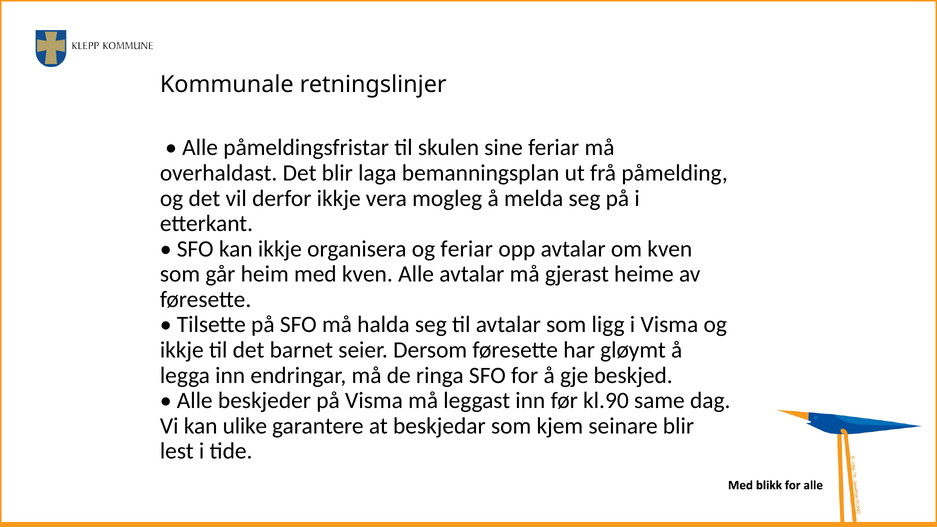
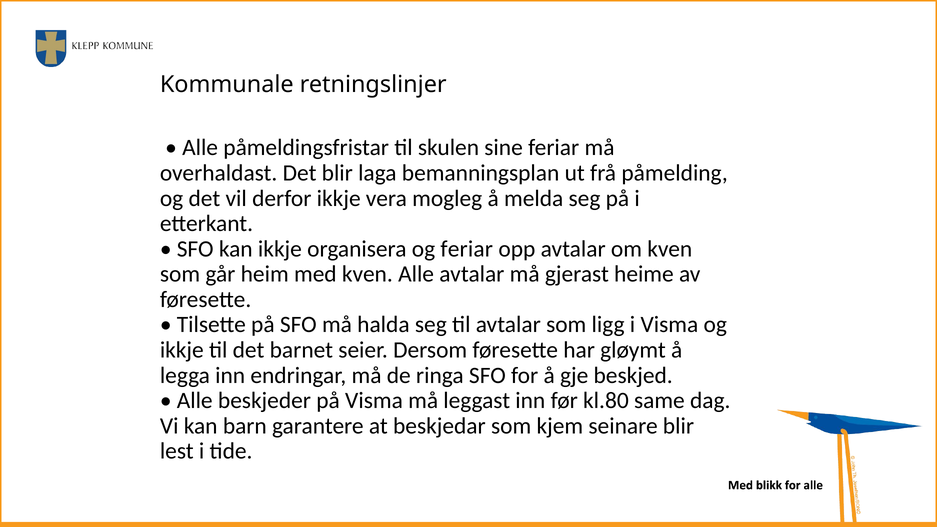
kl.90: kl.90 -> kl.80 (606, 401)
ulike: ulike -> barn (245, 426)
